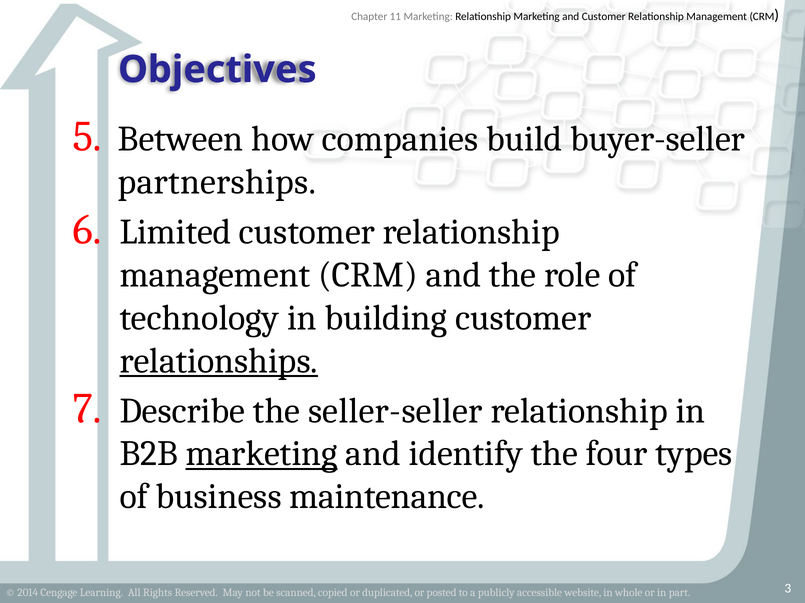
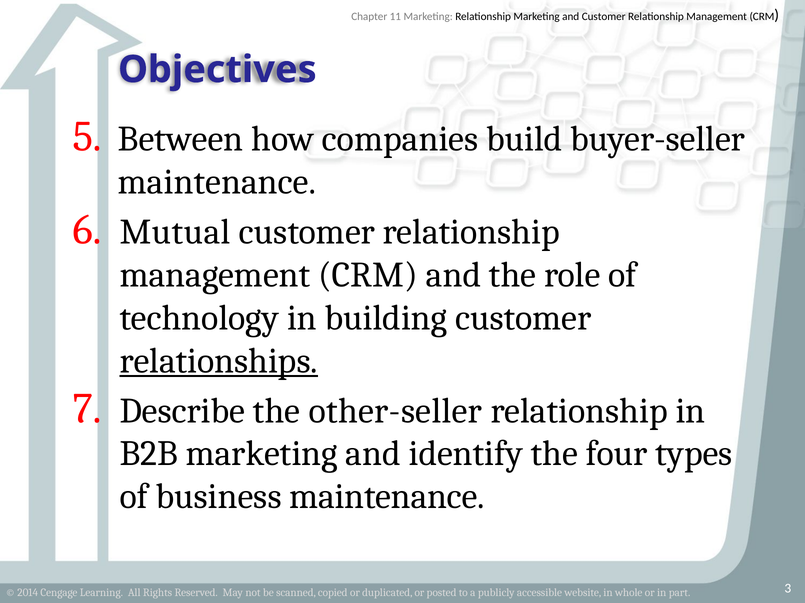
partnerships: partnerships -> maintenance (217, 182)
Limited: Limited -> Mutual (175, 232)
seller-seller: seller-seller -> other-seller (395, 411)
marketing underline: present -> none (262, 454)
